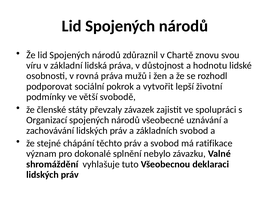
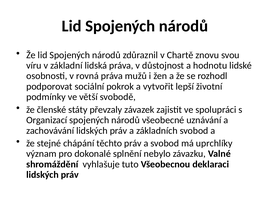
ratifikace: ratifikace -> uprchlíky (214, 144)
